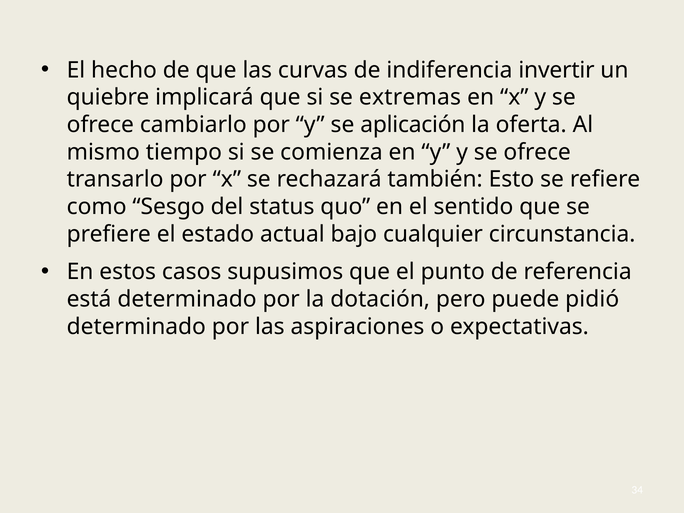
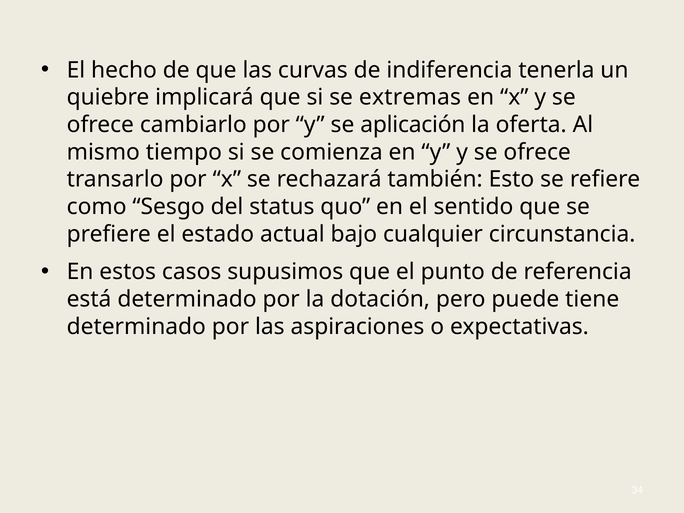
invertir: invertir -> tenerla (556, 70)
pidió: pidió -> tiene (592, 299)
